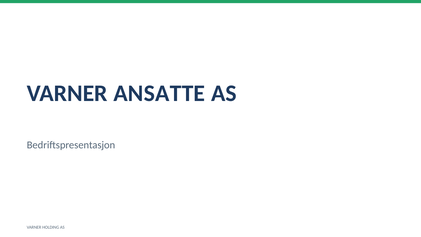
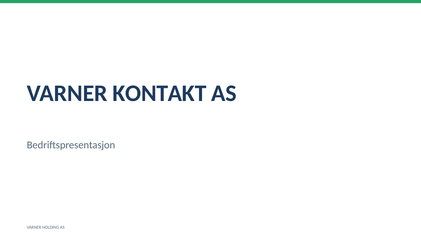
ANSATTE: ANSATTE -> KONTAKT (160, 93)
